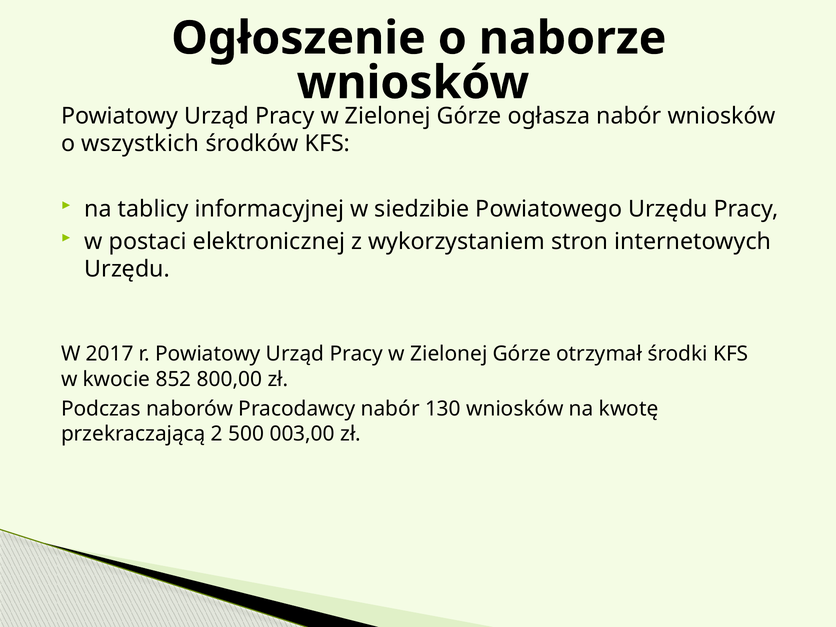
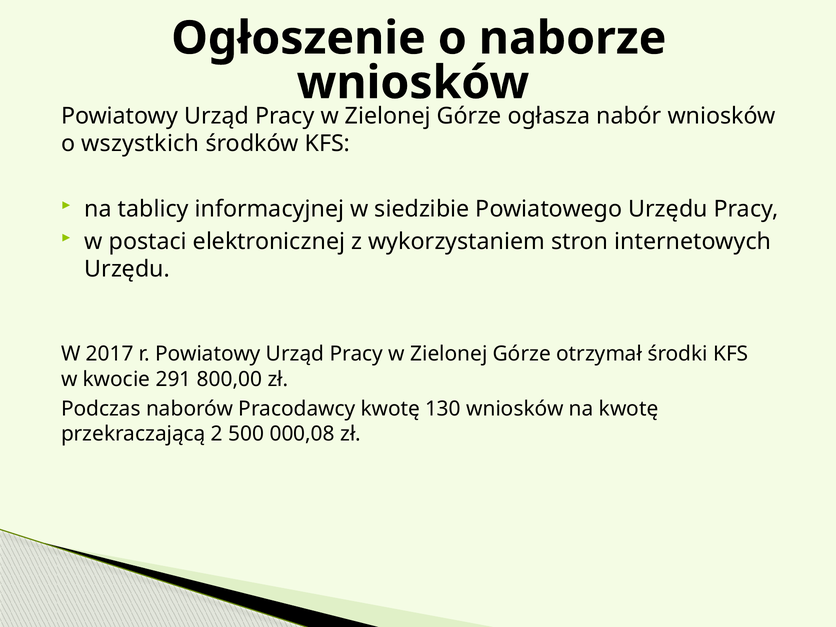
852: 852 -> 291 (173, 379)
Pracodawcy nabór: nabór -> kwotę (390, 409)
003,00: 003,00 -> 000,08 (302, 434)
